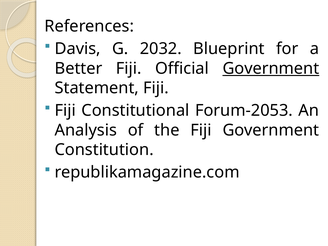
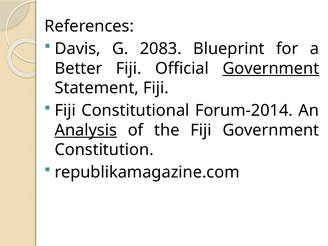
2032: 2032 -> 2083 (161, 49)
Forum-2053: Forum-2053 -> Forum-2014 (244, 110)
Analysis underline: none -> present (86, 130)
